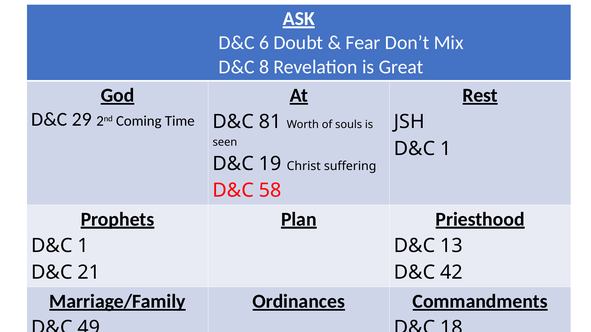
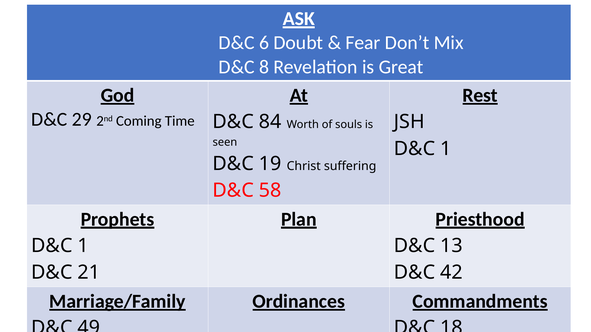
81: 81 -> 84 (270, 122)
